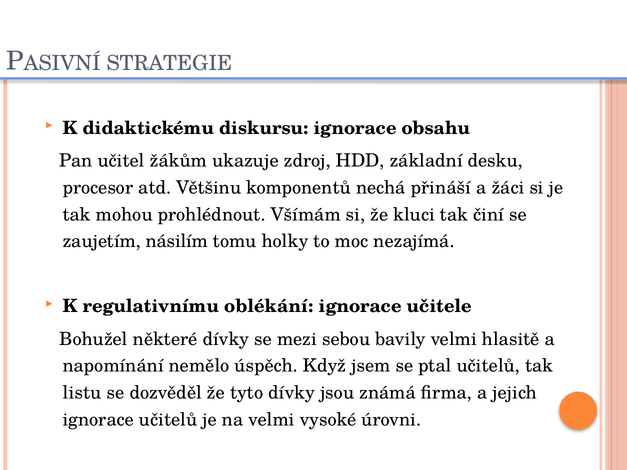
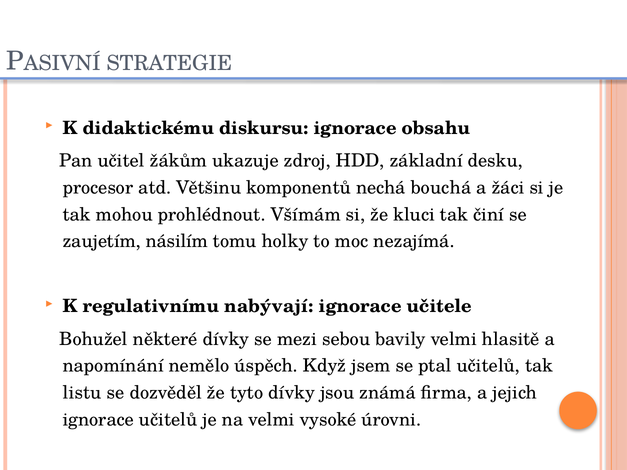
přináší: přináší -> bouchá (441, 188)
oblékání: oblékání -> nabývají (269, 306)
